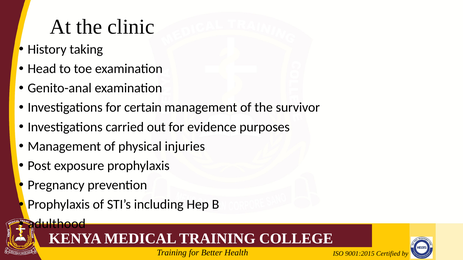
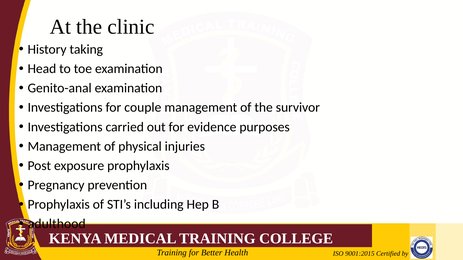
certain: certain -> couple (143, 108)
